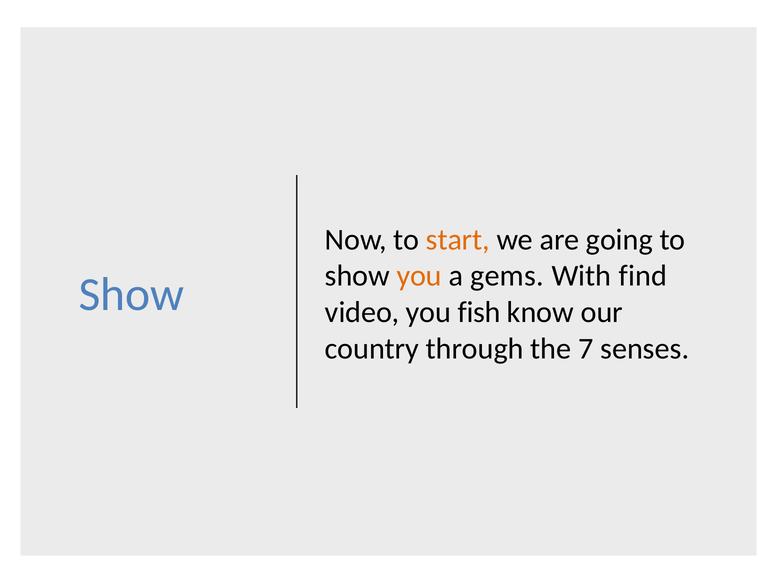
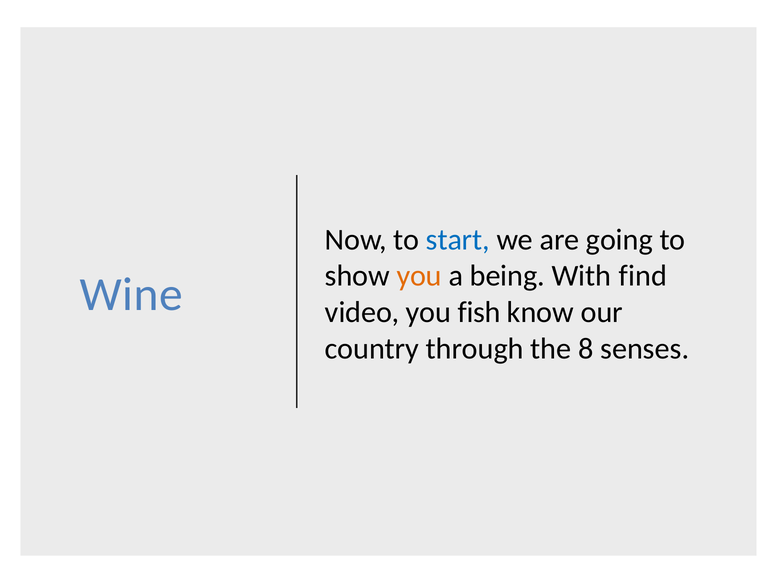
start colour: orange -> blue (458, 240)
gems: gems -> being (507, 276)
Show: Show -> Wine (131, 295)
7: 7 -> 8 (586, 348)
